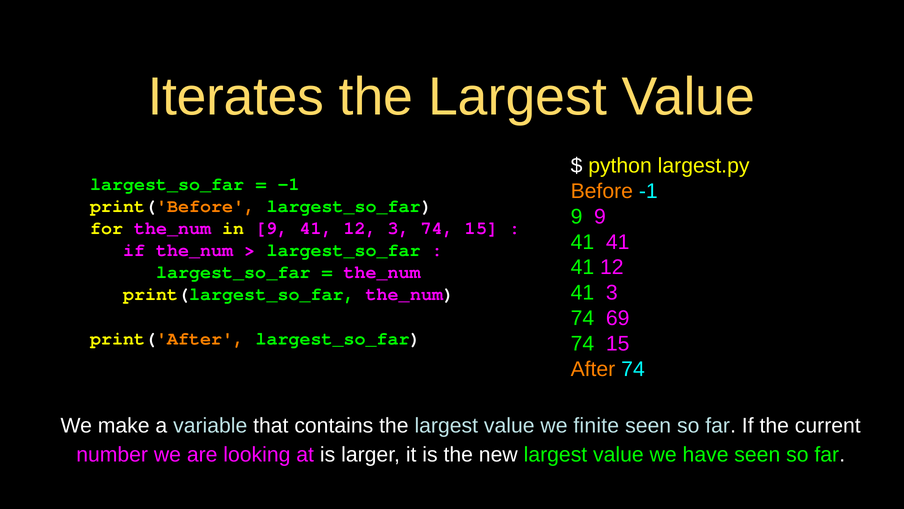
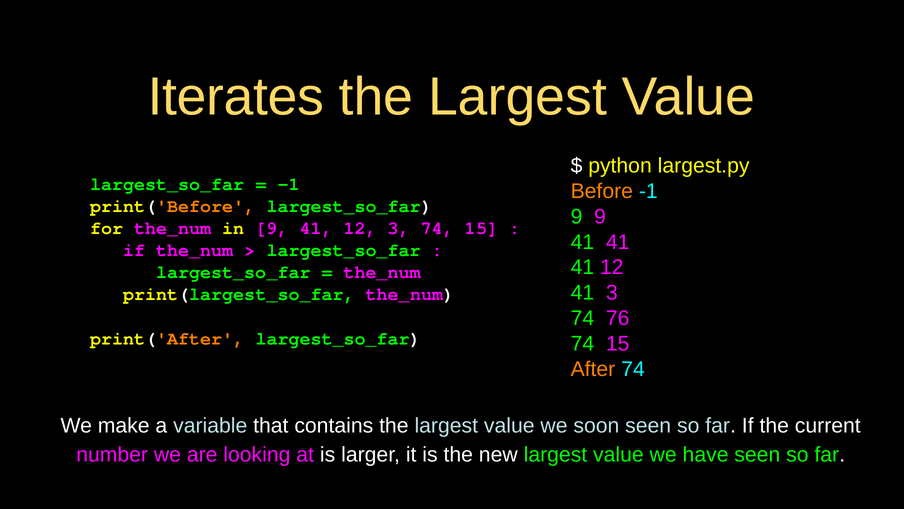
69: 69 -> 76 (618, 318)
finite: finite -> soon (596, 425)
